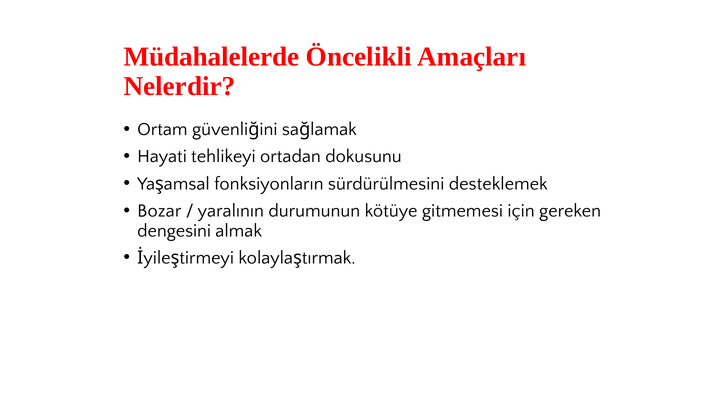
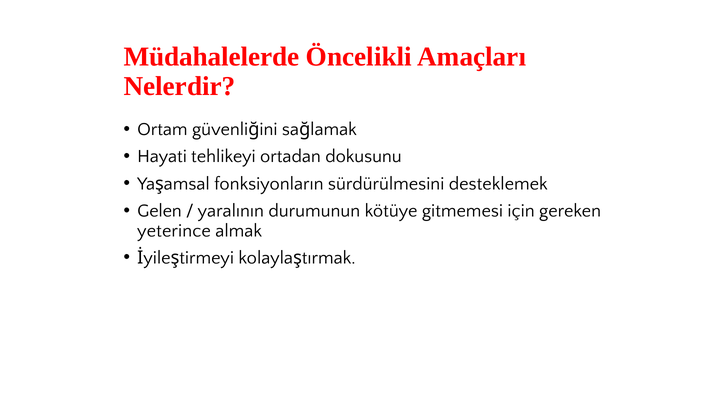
Bozar: Bozar -> Gelen (159, 211)
dengesini: dengesini -> yeterince (174, 230)
